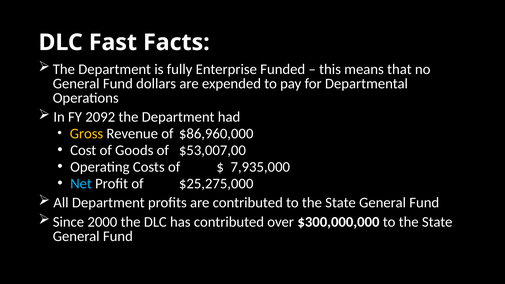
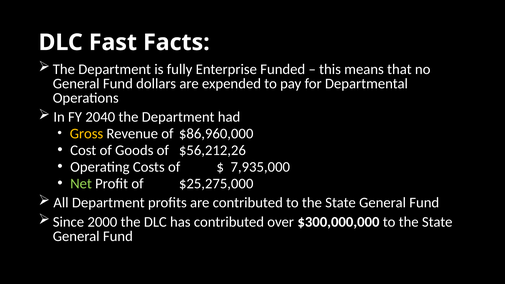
2092: 2092 -> 2040 (100, 117)
$53,007,00: $53,007,00 -> $56,212,26 (212, 150)
Net colour: light blue -> light green (81, 184)
